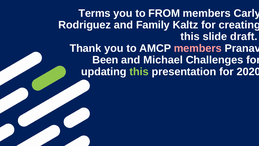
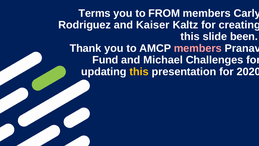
Family: Family -> Kaiser (153, 25)
draft: draft -> been (244, 37)
Been: Been -> Fund (105, 60)
this colour: light green -> yellow (139, 71)
